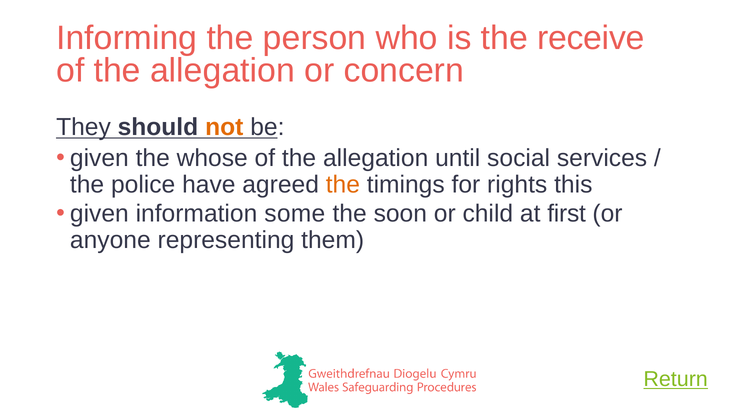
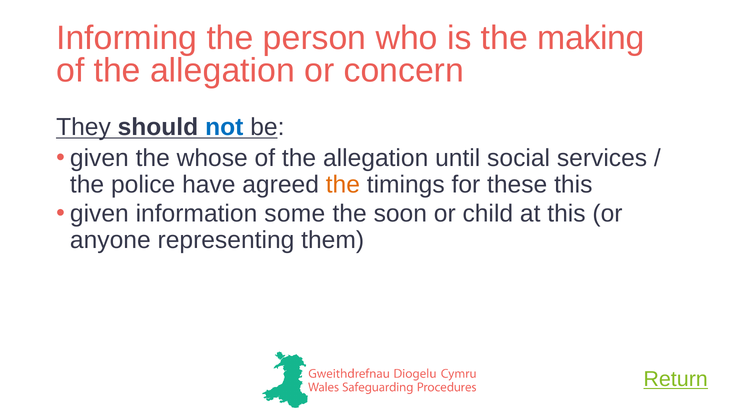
receive: receive -> making (591, 38)
not colour: orange -> blue (224, 127)
rights: rights -> these (517, 185)
at first: first -> this (566, 214)
